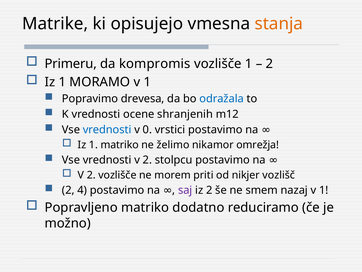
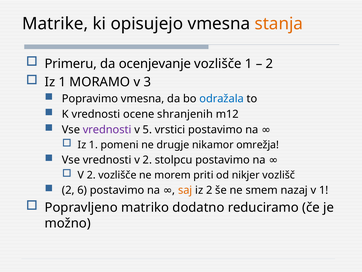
kompromis: kompromis -> ocenjevanje (155, 64)
MORAMO v 1: 1 -> 3 (147, 82)
Popravimo drevesa: drevesa -> vmesna (143, 98)
vrednosti colour: blue -> purple (107, 129)
0: 0 -> 5 (147, 129)
1 matriko: matriko -> pomeni (120, 144)
želimo: želimo -> drugje (173, 144)
4: 4 -> 6 (82, 190)
saj colour: purple -> orange (185, 190)
